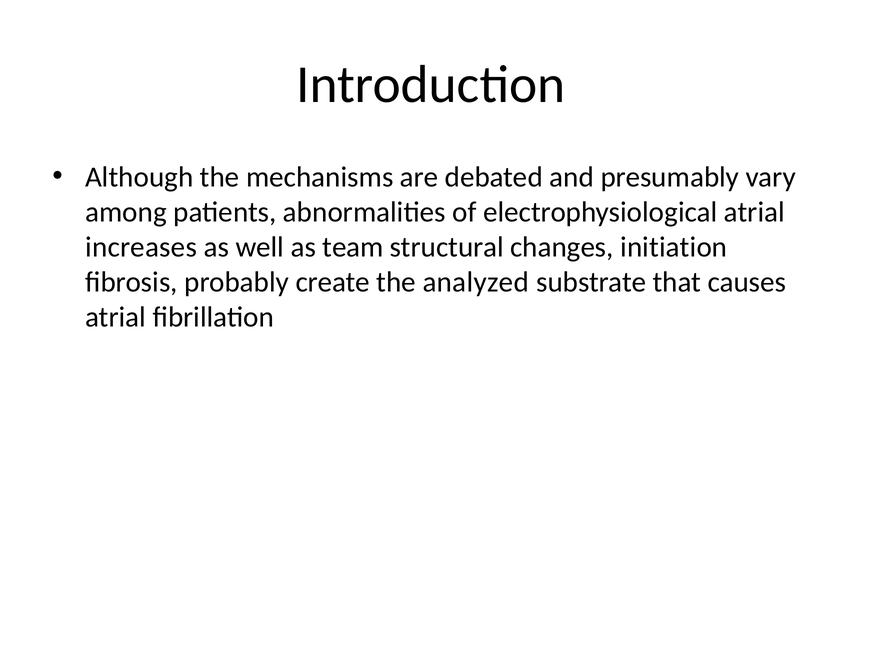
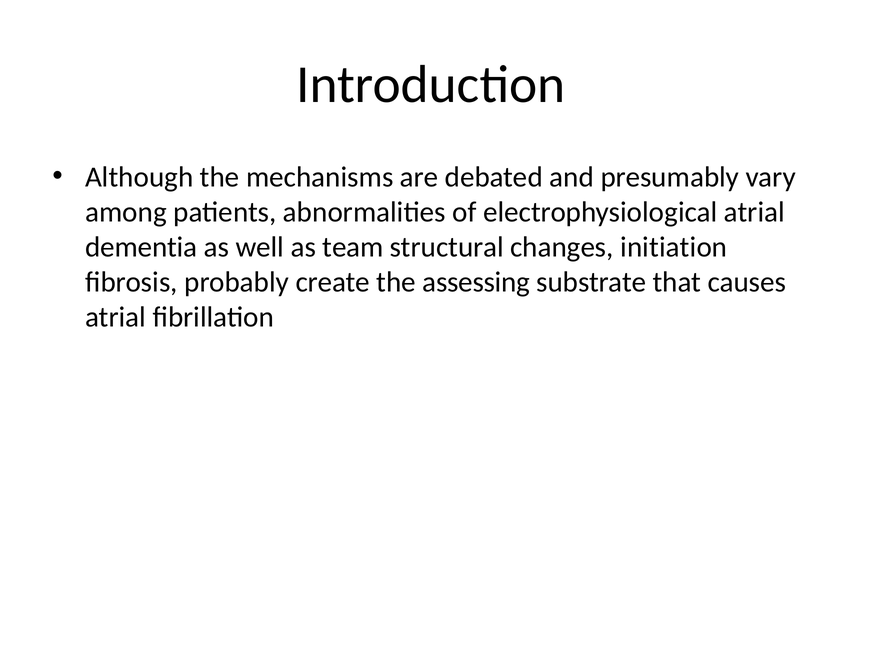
increases: increases -> dementia (141, 247)
analyzed: analyzed -> assessing (476, 282)
